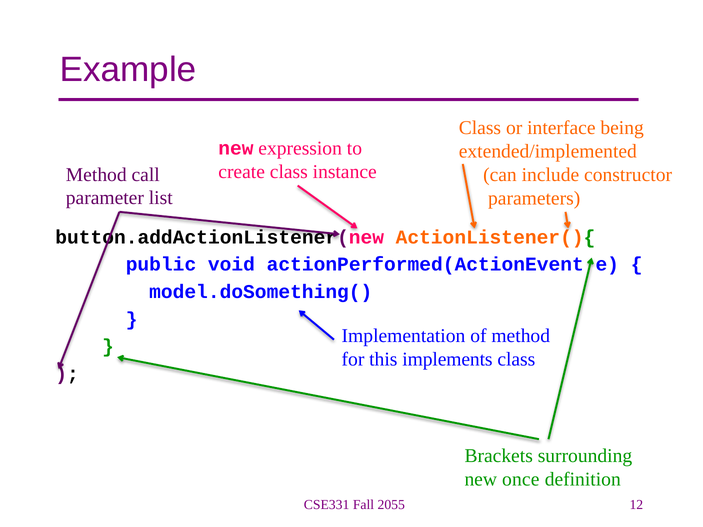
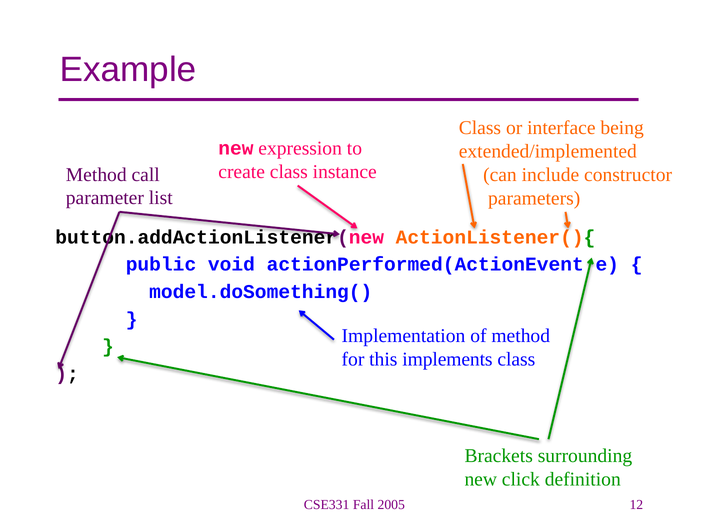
once: once -> click (521, 479)
2055: 2055 -> 2005 (391, 505)
